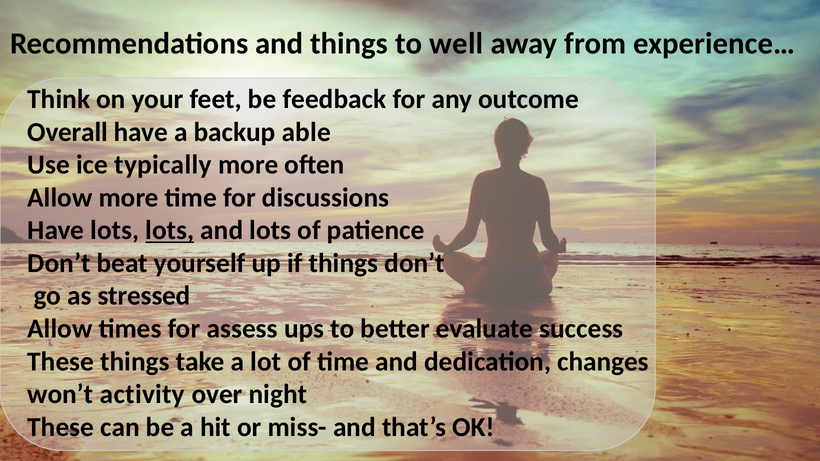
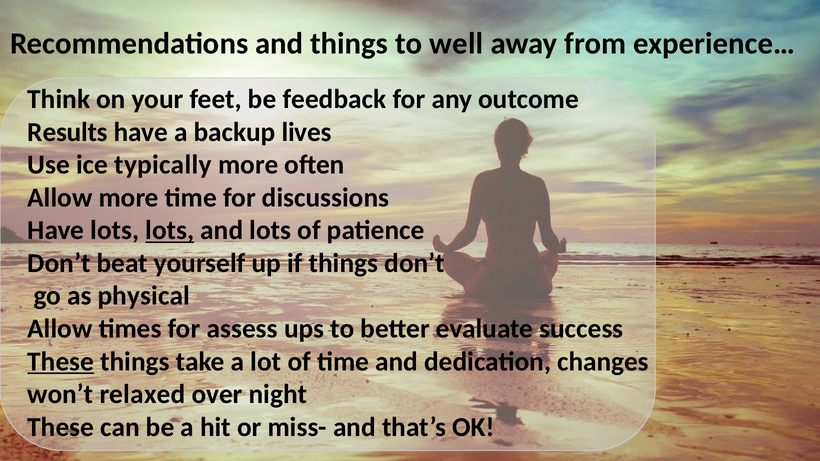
Overall: Overall -> Results (68, 132)
able: able -> lives (307, 132)
stressed: stressed -> physical (144, 296)
These underline: none -> present (61, 362)
activity: activity -> relaxed (142, 395)
